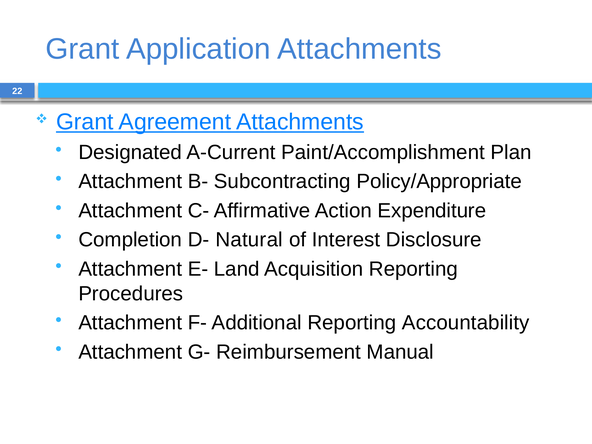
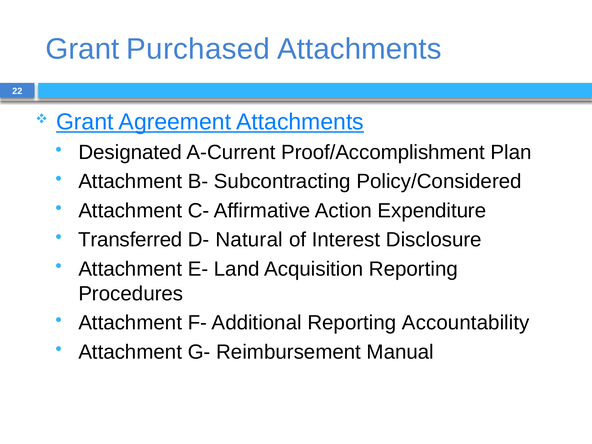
Application: Application -> Purchased (198, 49)
Paint/Accomplishment: Paint/Accomplishment -> Proof/Accomplishment (383, 152)
Policy/Appropriate: Policy/Appropriate -> Policy/Considered (439, 182)
Completion: Completion -> Transferred (130, 240)
